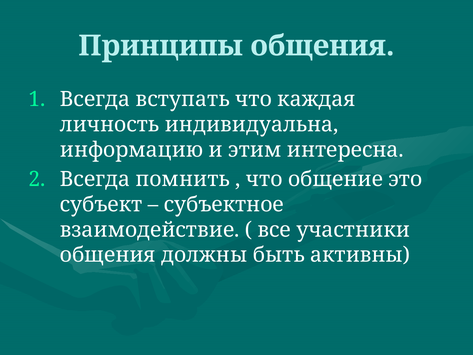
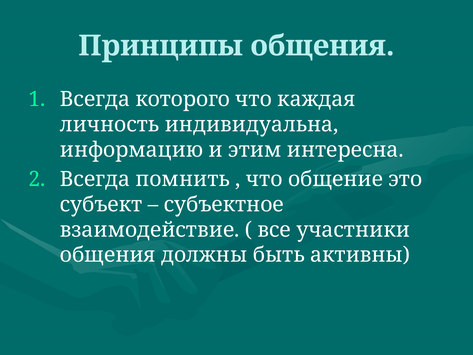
вступать: вступать -> которого (183, 99)
